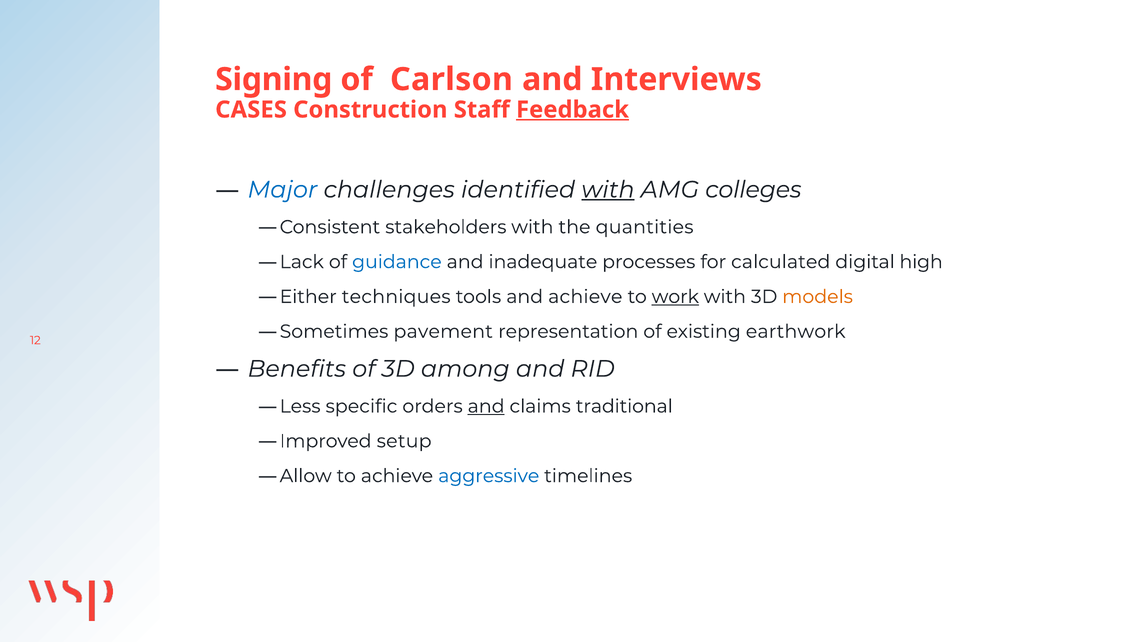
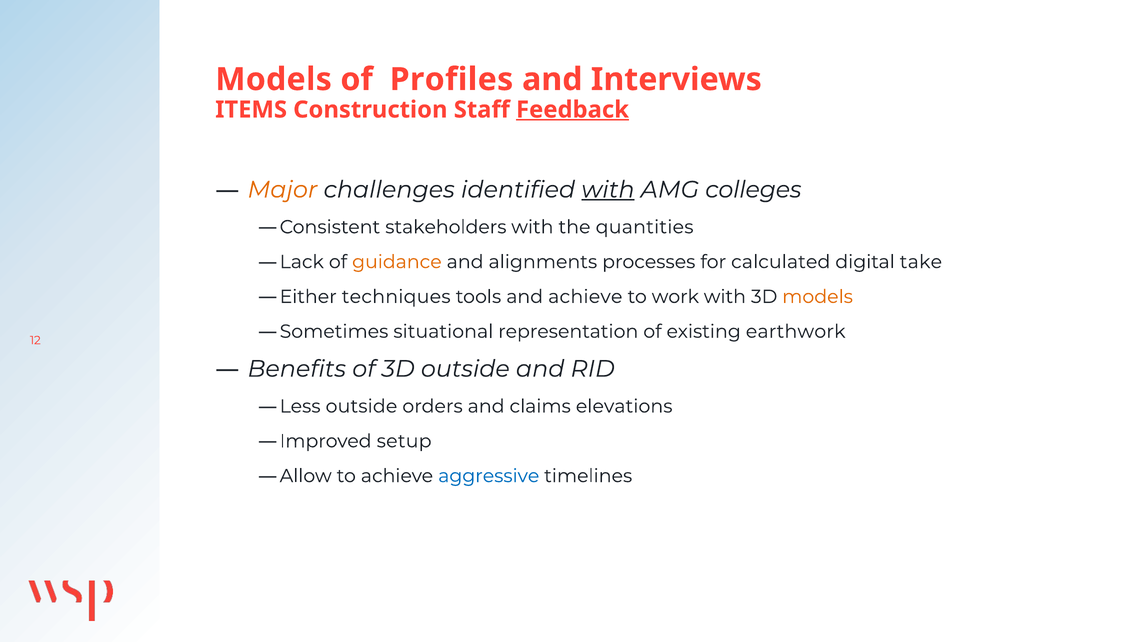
Signing: Signing -> Models (274, 80)
Carlson: Carlson -> Profiles (451, 80)
CASES: CASES -> ITEMS (251, 110)
Major colour: blue -> orange (282, 190)
guidance colour: blue -> orange (397, 262)
inadequate: inadequate -> alignments (543, 262)
high: high -> take (921, 262)
work underline: present -> none (675, 297)
pavement: pavement -> situational (443, 332)
3D among: among -> outside (465, 369)
specific: specific -> outside (361, 407)
and underline: present -> none (486, 407)
traditional: traditional -> elevations (624, 407)
